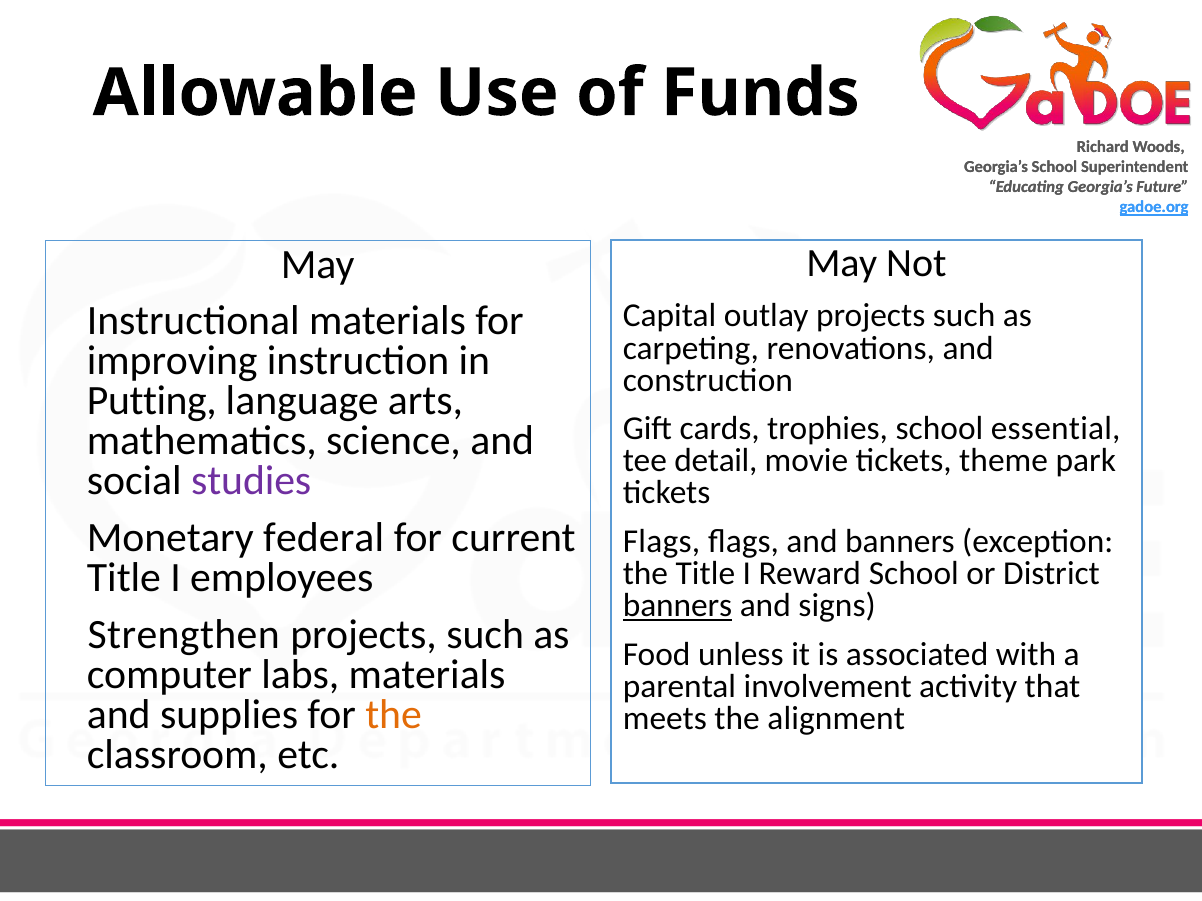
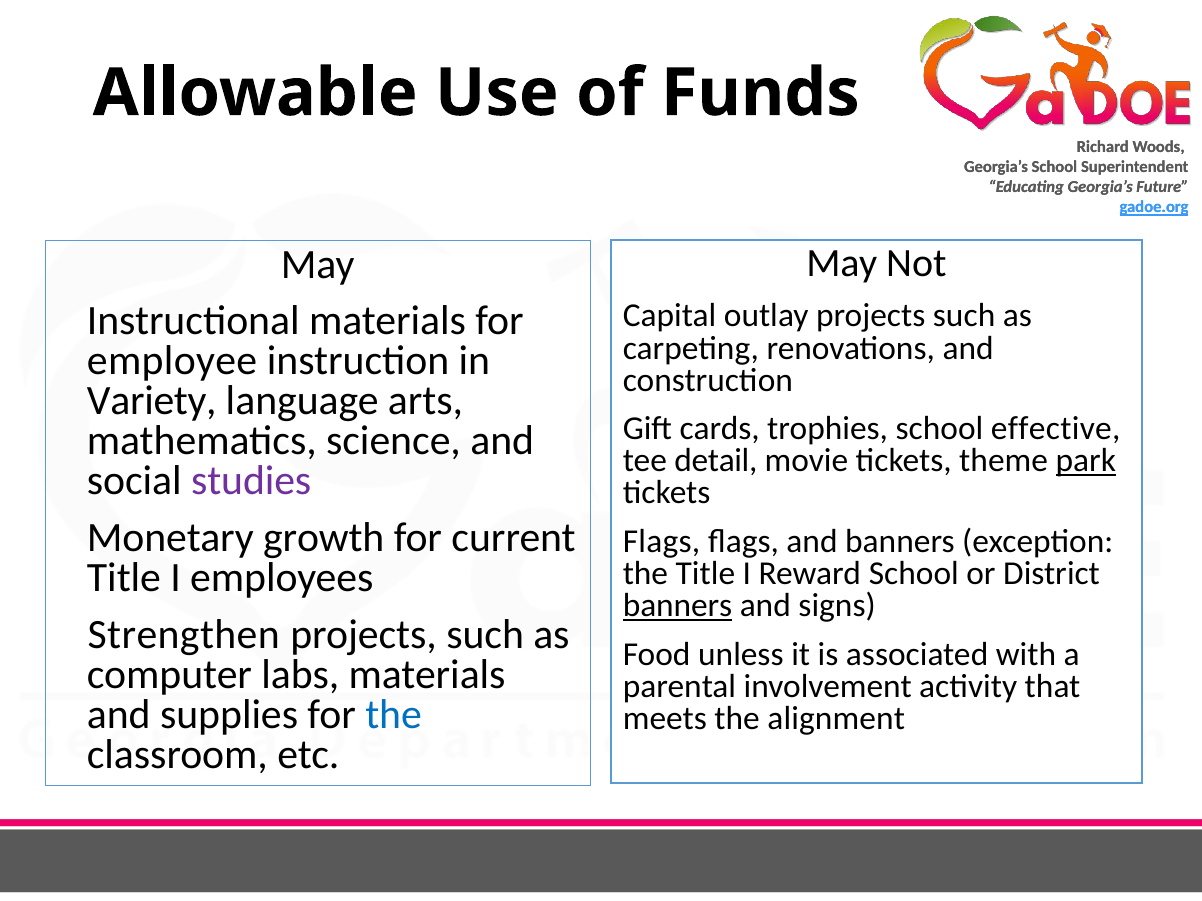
improving: improving -> employee (172, 361)
Putting: Putting -> Variety (152, 401)
essential: essential -> effective (1056, 429)
park underline: none -> present (1086, 461)
federal: federal -> growth (324, 538)
the colour: orange -> blue (394, 715)
